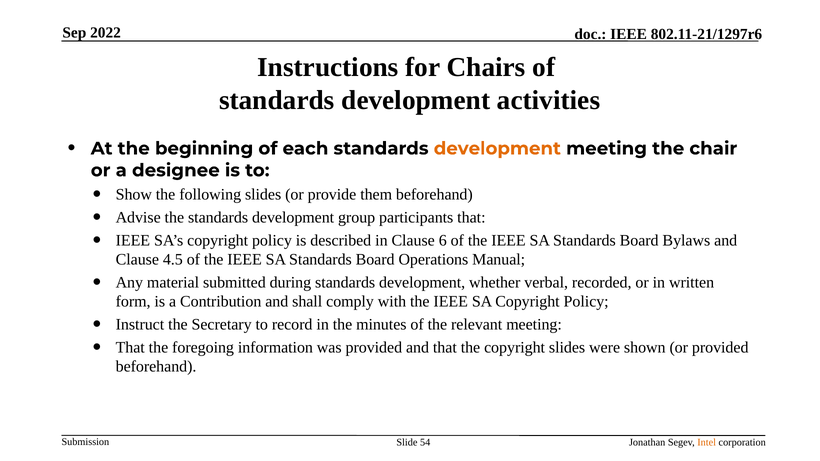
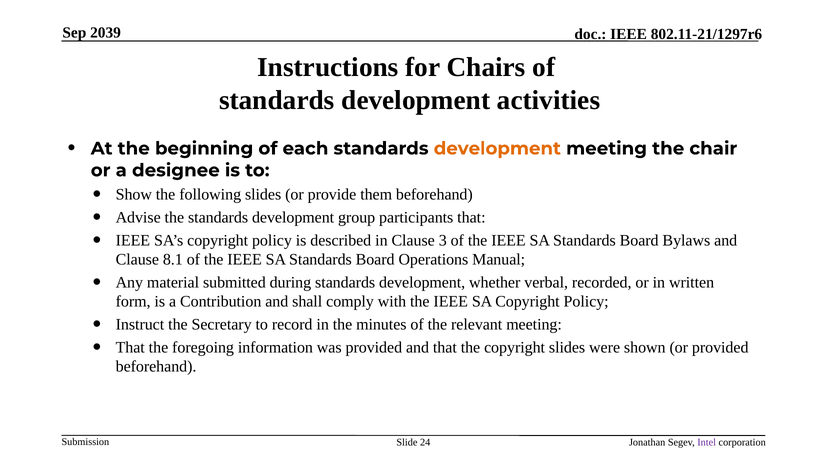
2022: 2022 -> 2039 (106, 33)
6: 6 -> 3 (443, 241)
4.5: 4.5 -> 8.1 (173, 260)
54: 54 -> 24 (425, 442)
Intel colour: orange -> purple (707, 442)
